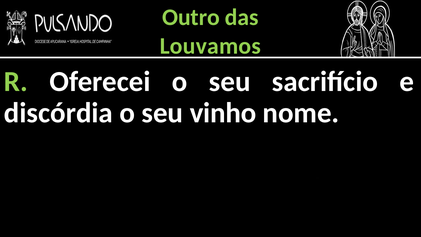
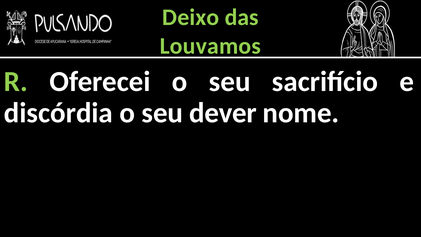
Outro: Outro -> Deixo (191, 17)
vinho: vinho -> dever (223, 113)
